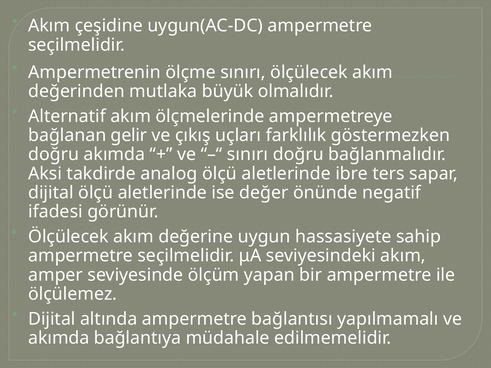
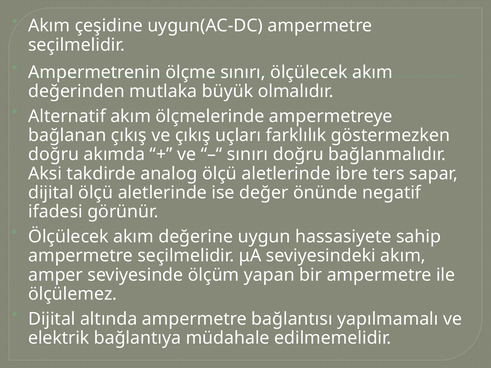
bağlanan gelir: gelir -> çıkış (129, 135)
akımda: akımda -> elektrik (59, 338)
